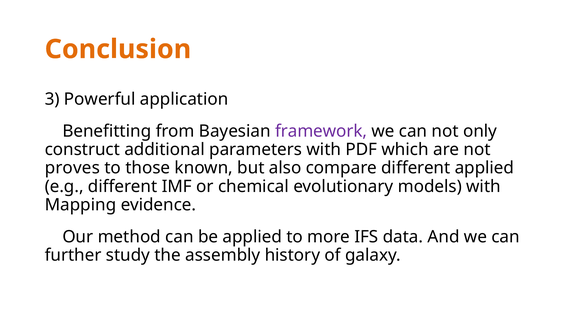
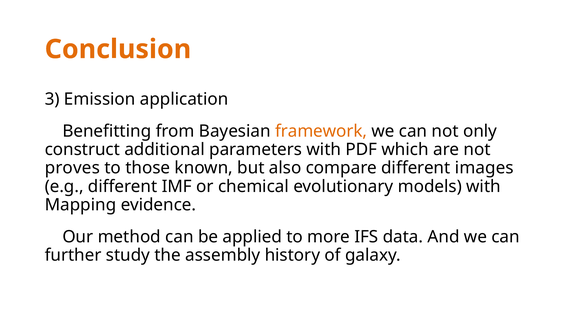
Powerful: Powerful -> Emission (100, 99)
framework colour: purple -> orange (321, 131)
different applied: applied -> images (484, 168)
